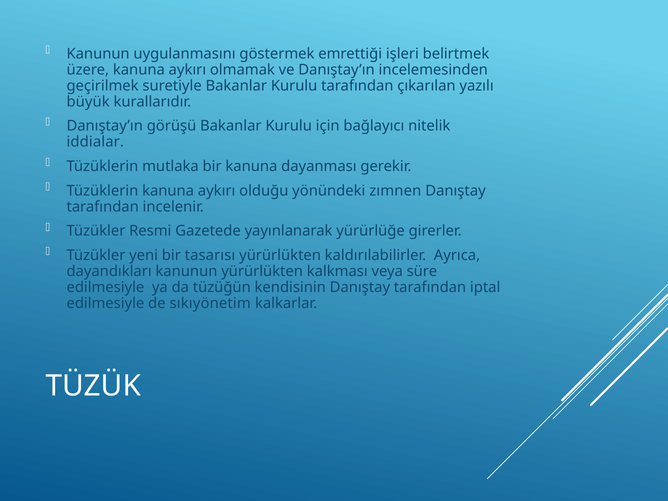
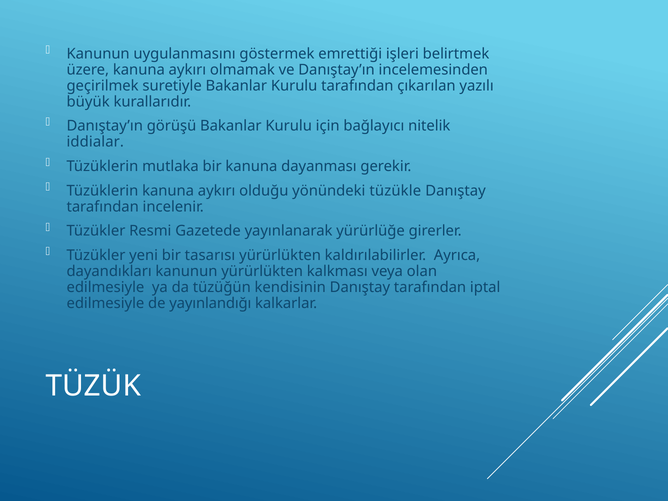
zımnen: zımnen -> tüzükle (395, 191)
süre: süre -> olan (422, 271)
sıkıyönetim: sıkıyönetim -> yayınlandığı (210, 303)
